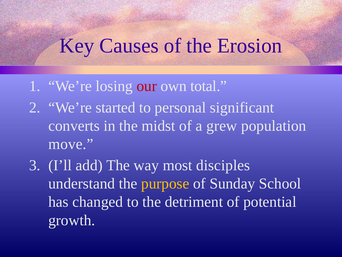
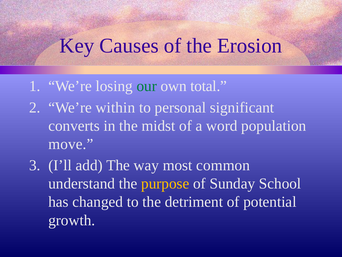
our colour: red -> green (147, 86)
started: started -> within (115, 107)
grew: grew -> word (222, 126)
disciples: disciples -> common (223, 165)
